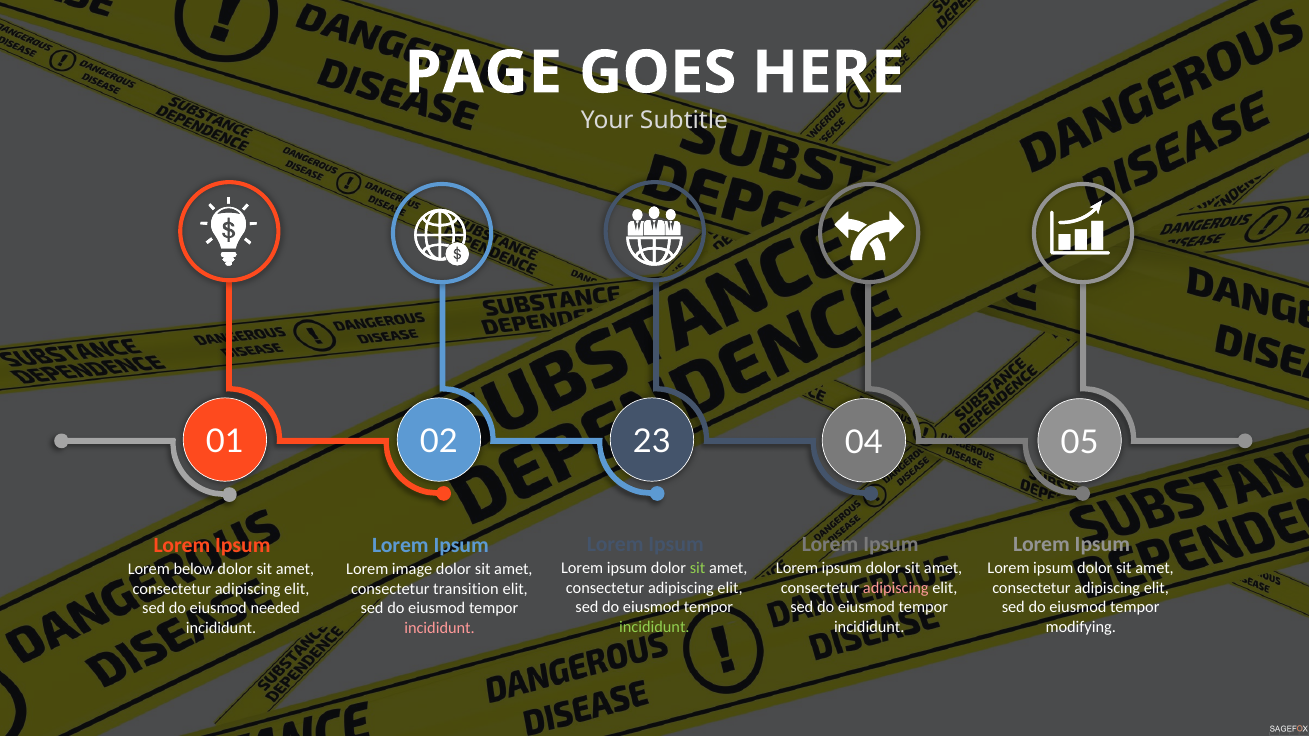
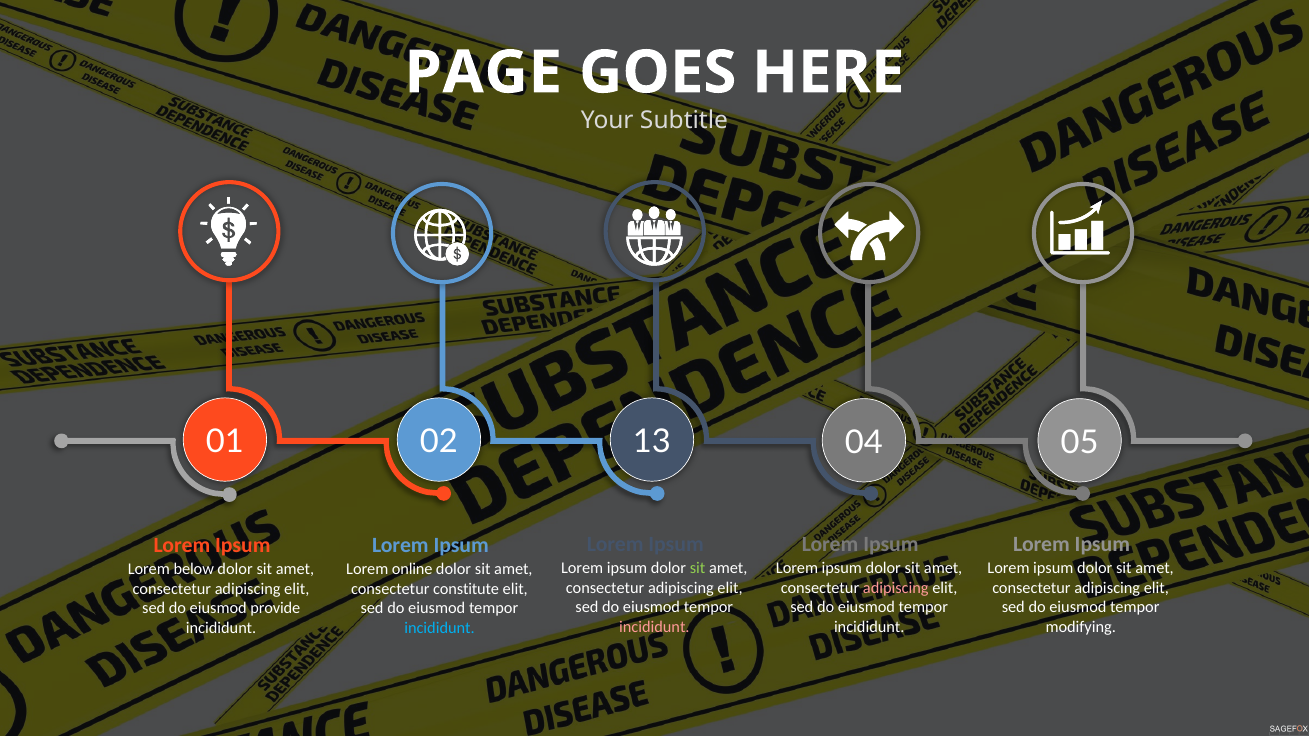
23: 23 -> 13 (652, 442)
image: image -> online (412, 570)
transition: transition -> constitute (466, 589)
needed: needed -> provide (275, 609)
incididunt colour: light green -> pink (654, 627)
incididunt colour: pink -> light blue (440, 628)
